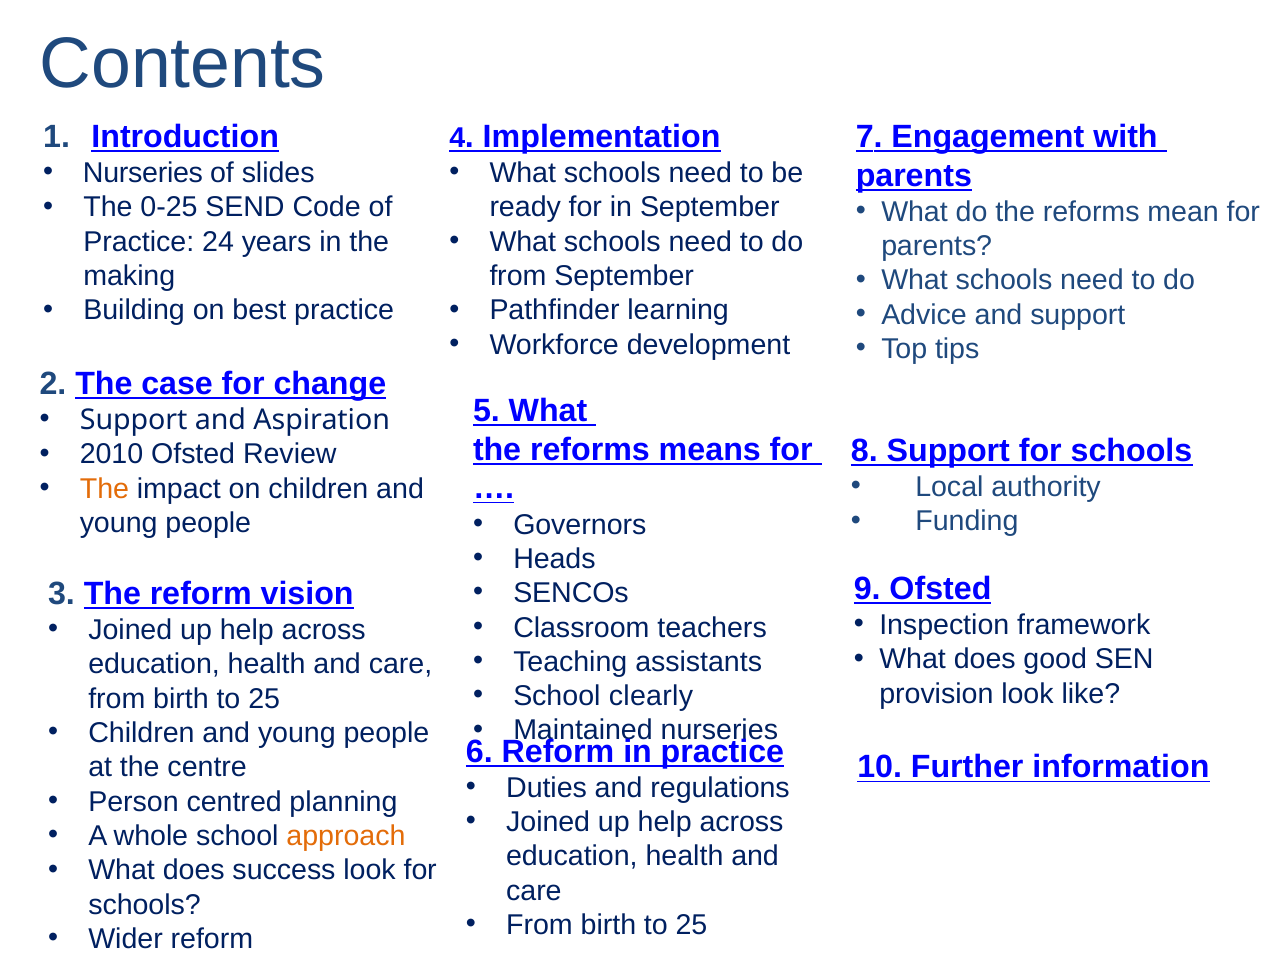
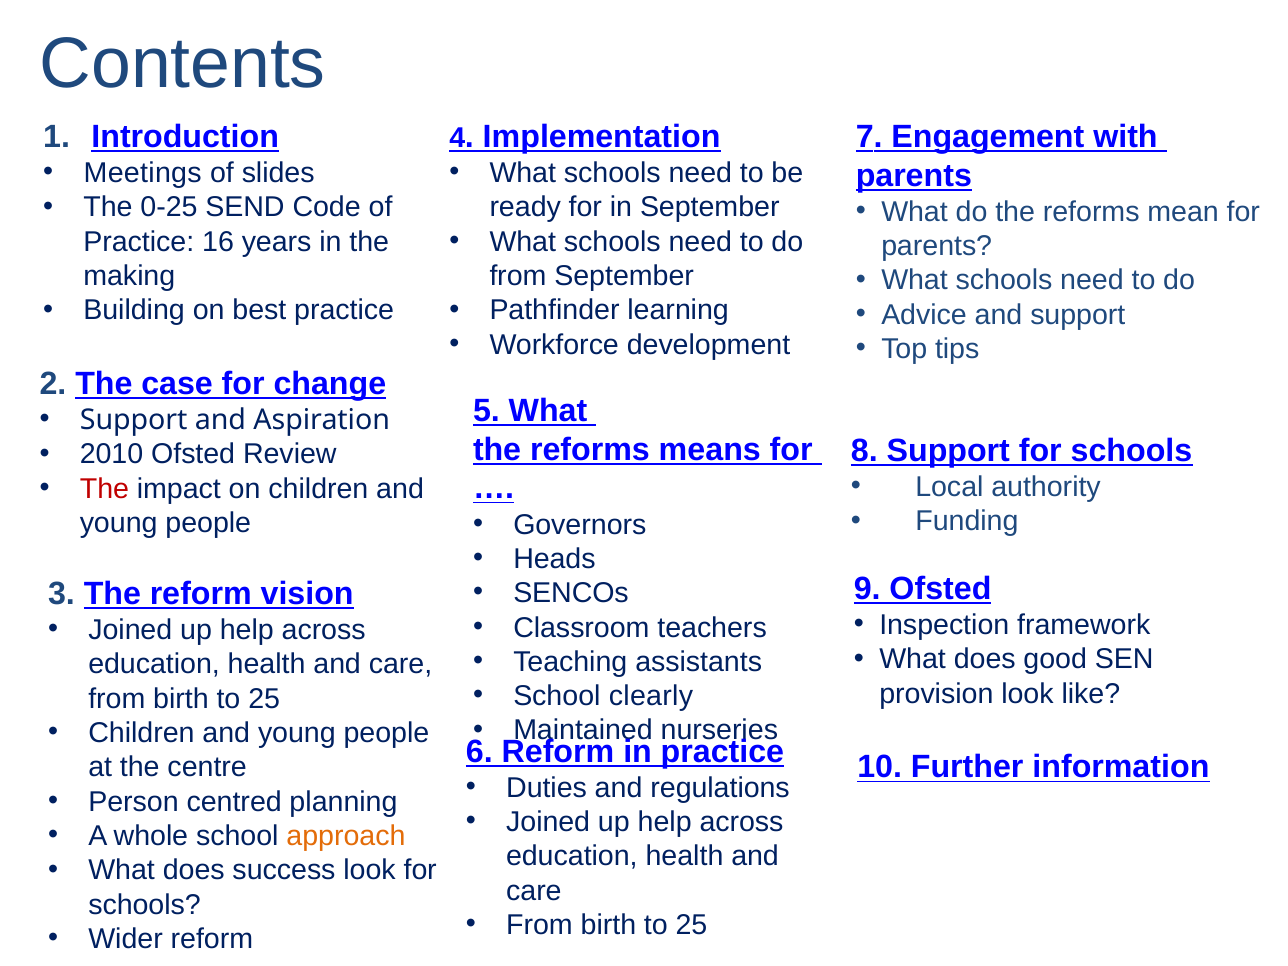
Nurseries: Nurseries -> Meetings (143, 173)
24: 24 -> 16 (218, 242)
The colour: orange -> red (104, 489)
